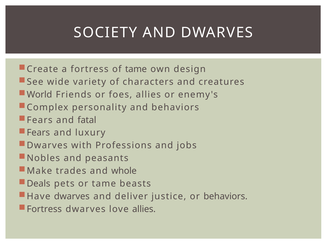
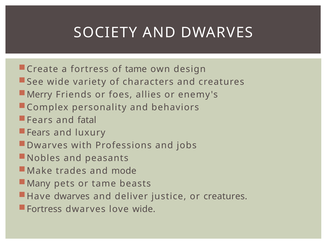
World: World -> Merry (39, 95)
whole: whole -> mode (124, 171)
Deals: Deals -> Many (39, 184)
or behaviors: behaviors -> creatures (225, 197)
love allies: allies -> wide (144, 209)
